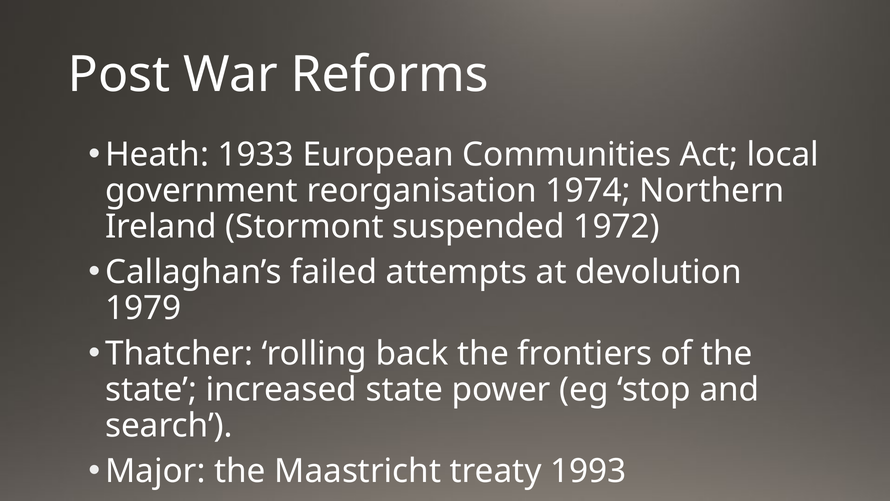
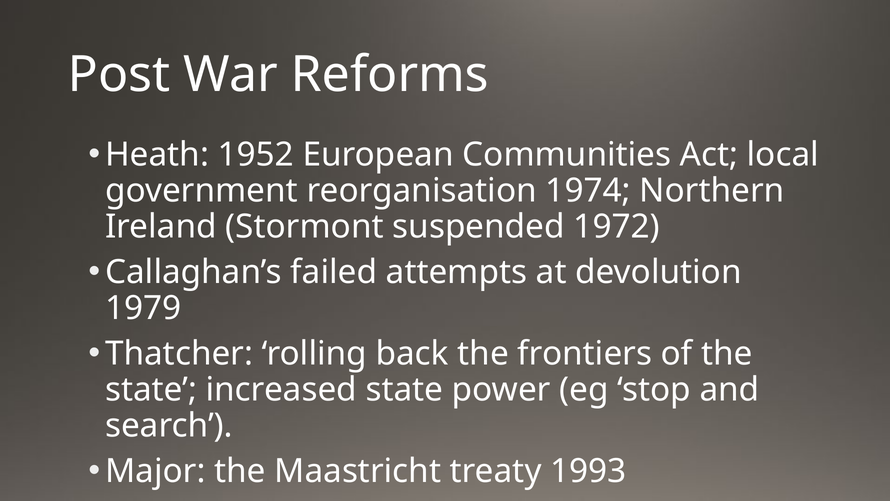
1933: 1933 -> 1952 (256, 154)
